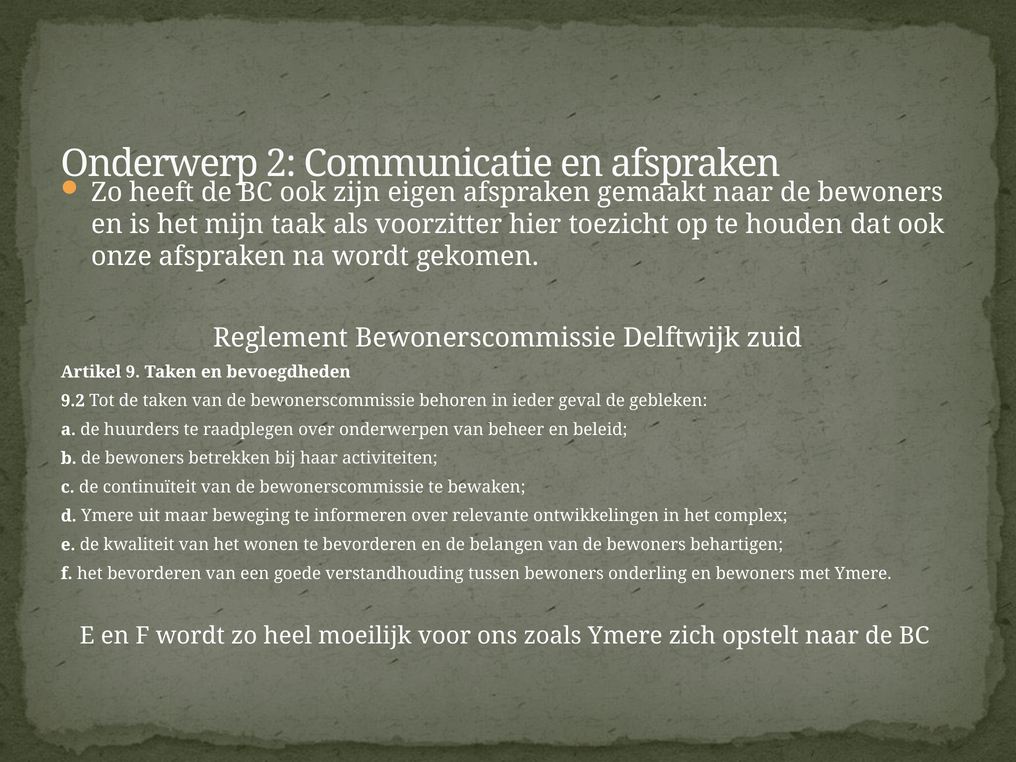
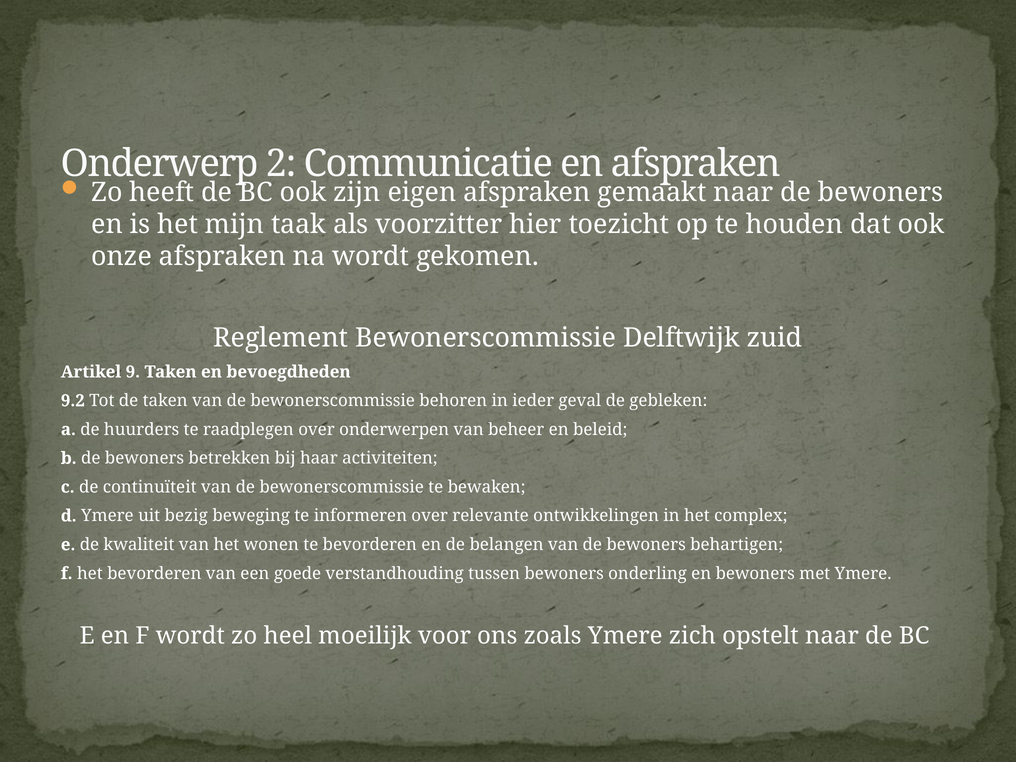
maar: maar -> bezig (186, 516)
